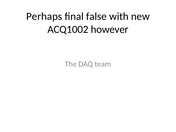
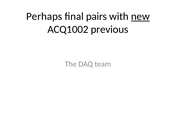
false: false -> pairs (96, 16)
new underline: none -> present (140, 16)
however: however -> previous (110, 29)
